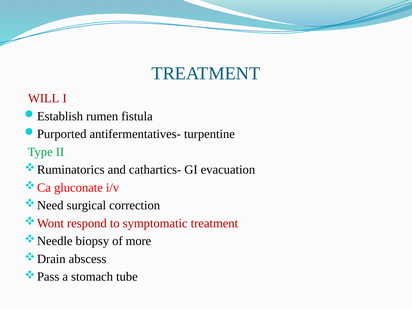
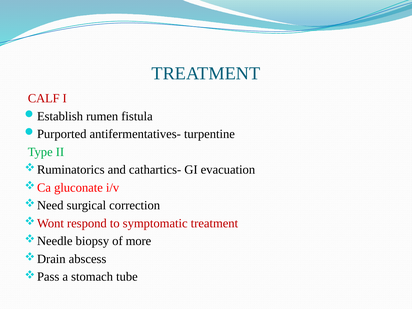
WILL: WILL -> CALF (44, 98)
